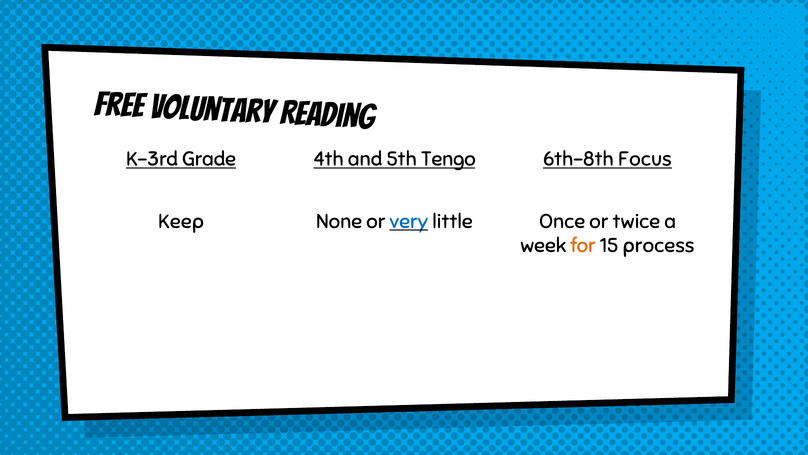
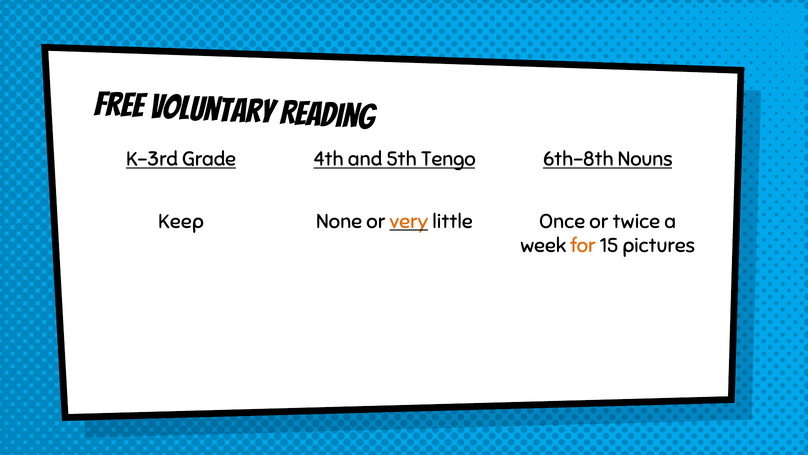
Focus: Focus -> Nouns (645, 159)
very colour: blue -> orange (409, 221)
process: process -> pictures (659, 245)
